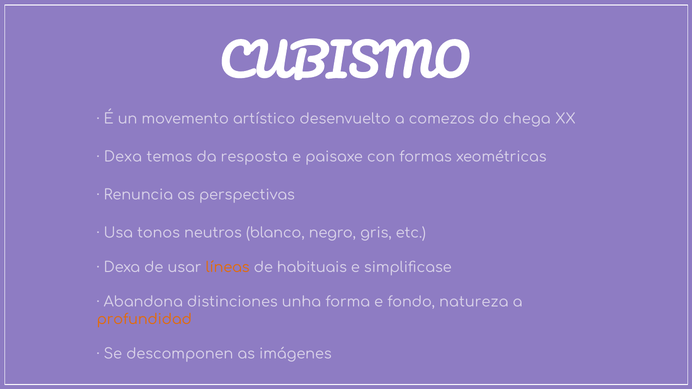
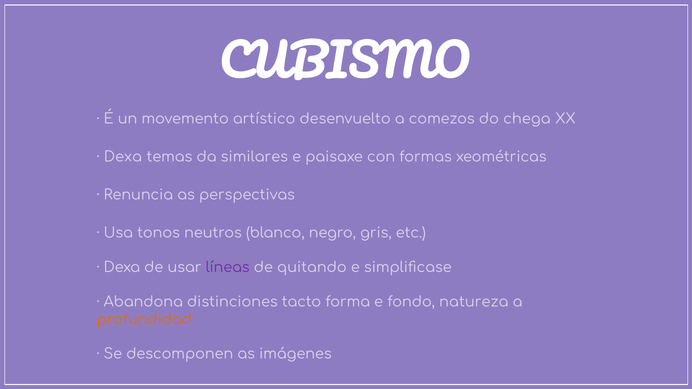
resposta: resposta -> similares (254, 157)
líneas colour: orange -> purple (228, 268)
habituais: habituais -> quitando (312, 268)
unha: unha -> tacto (302, 302)
